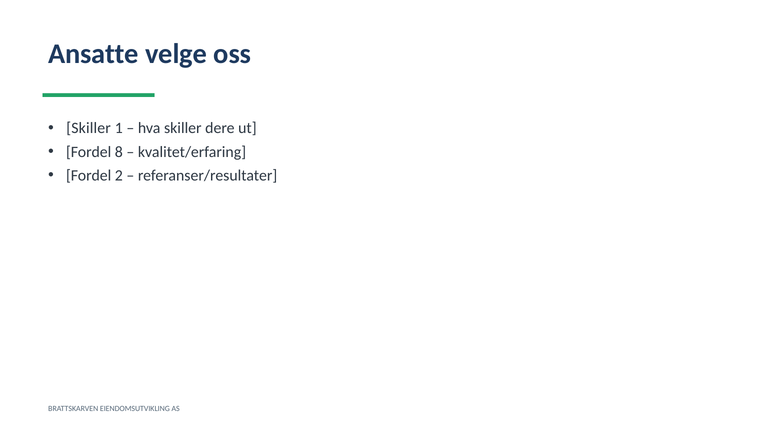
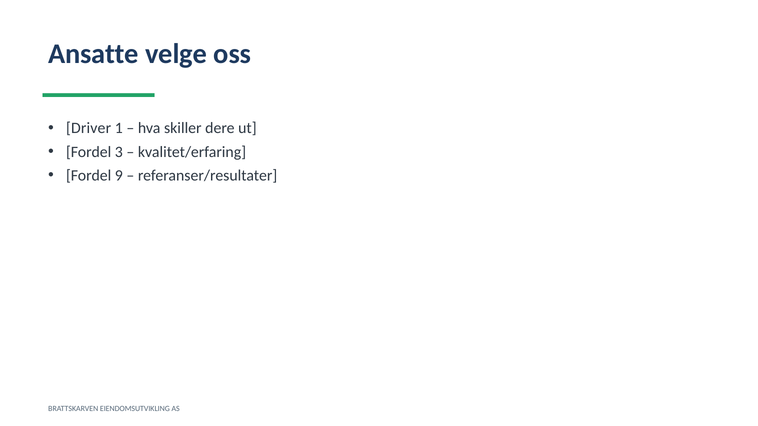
Skiller: Skiller -> Driver (89, 128)
8: 8 -> 3 (119, 152)
2: 2 -> 9 (119, 176)
